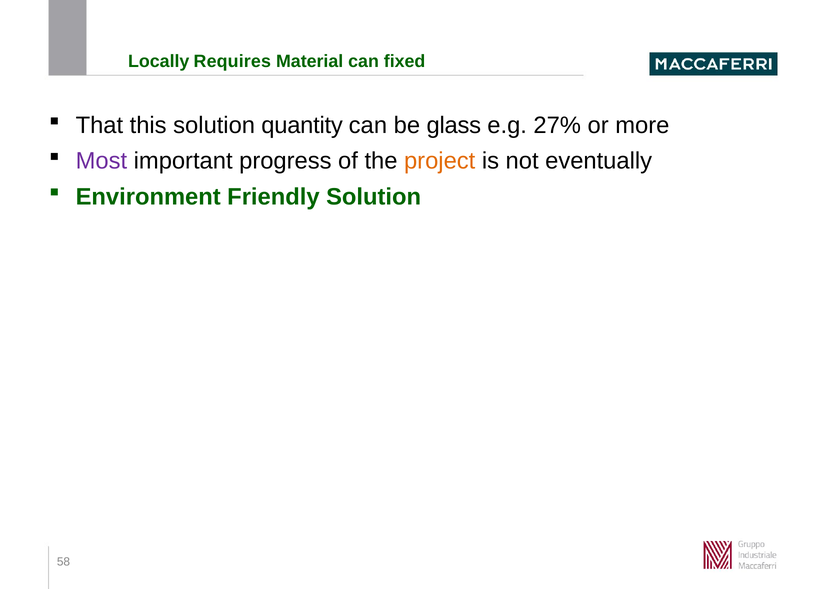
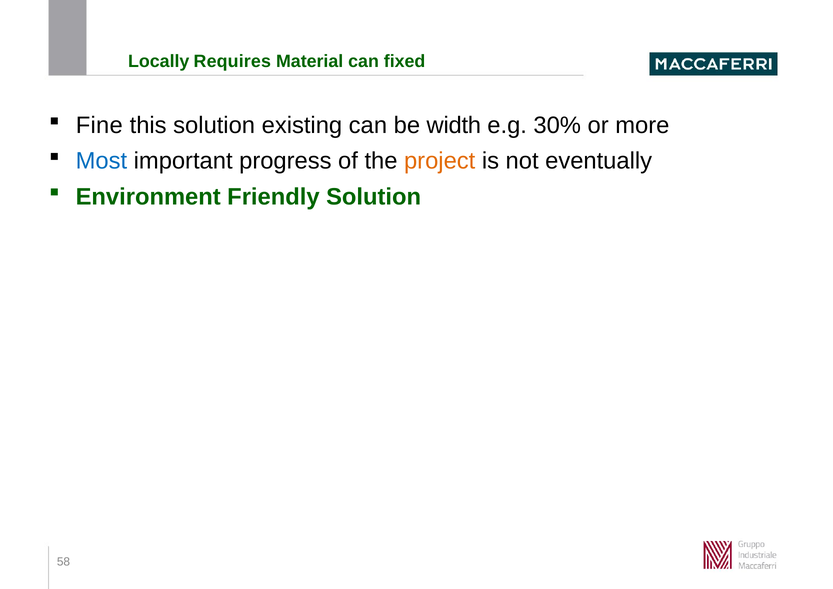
That: That -> Fine (99, 126)
quantity: quantity -> existing (302, 126)
glass: glass -> width (454, 126)
27%: 27% -> 30% (557, 126)
Most colour: purple -> blue (101, 161)
